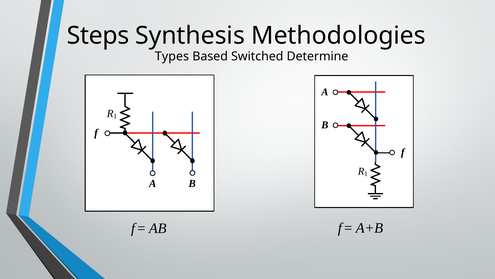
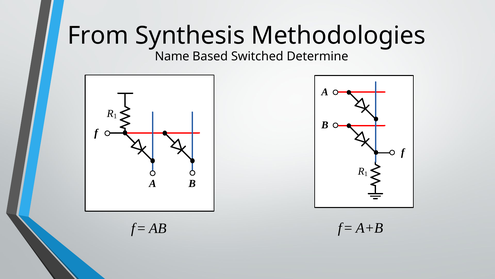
Steps: Steps -> From (98, 36)
Types: Types -> Name (172, 56)
